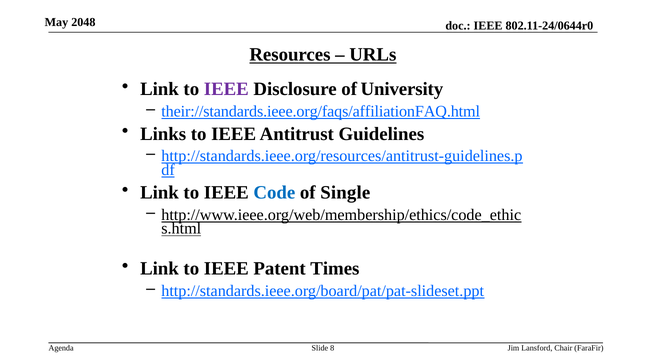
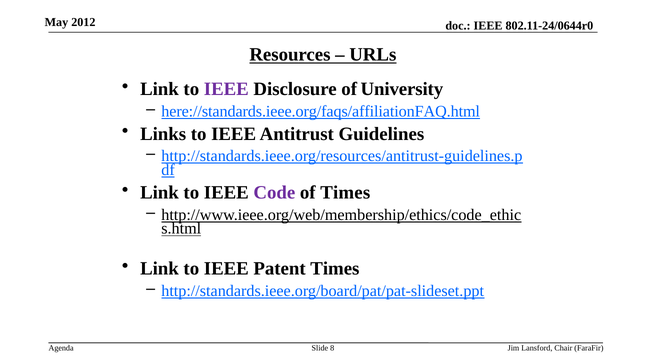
2048: 2048 -> 2012 (83, 22)
their://standards.ieee.org/faqs/affiliationFAQ.html: their://standards.ieee.org/faqs/affiliationFAQ.html -> here://standards.ieee.org/faqs/affiliationFAQ.html (321, 111)
Code colour: blue -> purple (274, 193)
of Single: Single -> Times (345, 193)
